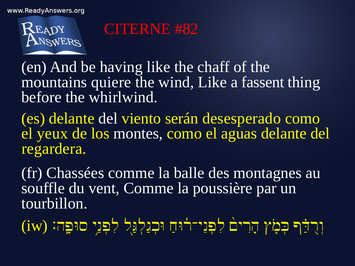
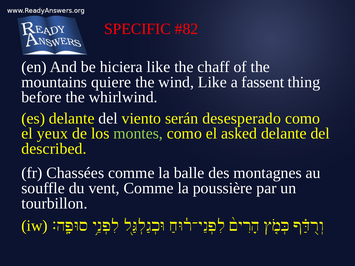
CITERNE: CITERNE -> SPECIFIC (137, 29)
having: having -> hiciera (121, 67)
montes colour: white -> light green (138, 134)
aguas: aguas -> asked (239, 134)
regardera: regardera -> described (54, 149)
